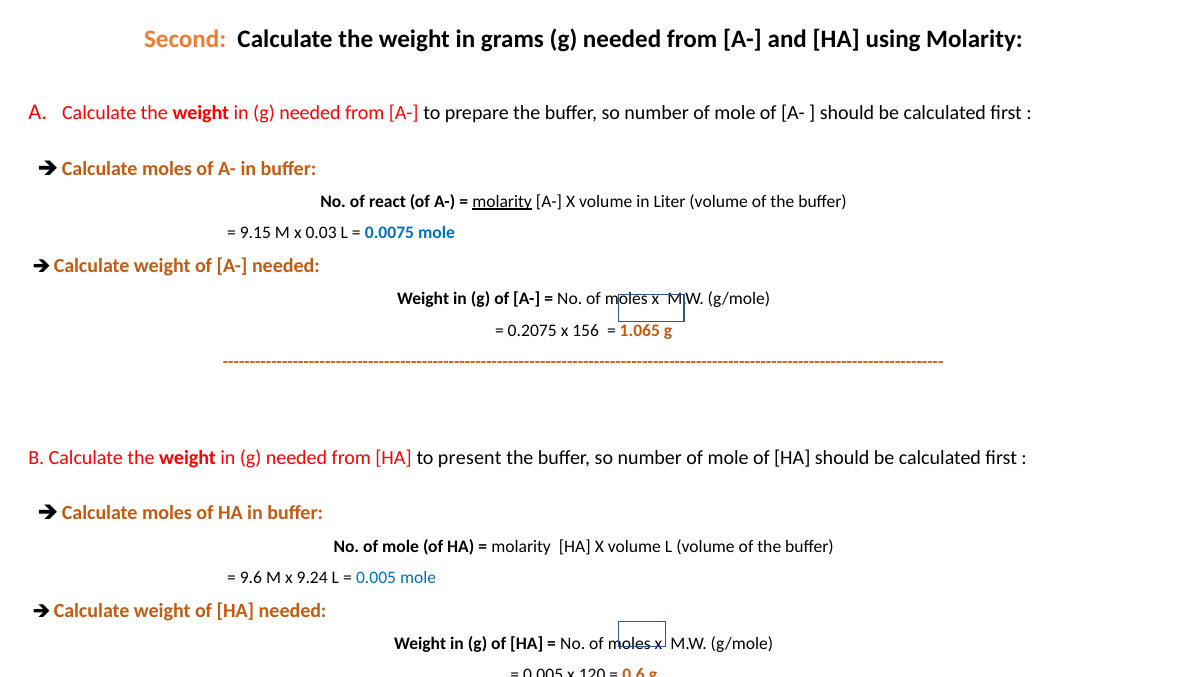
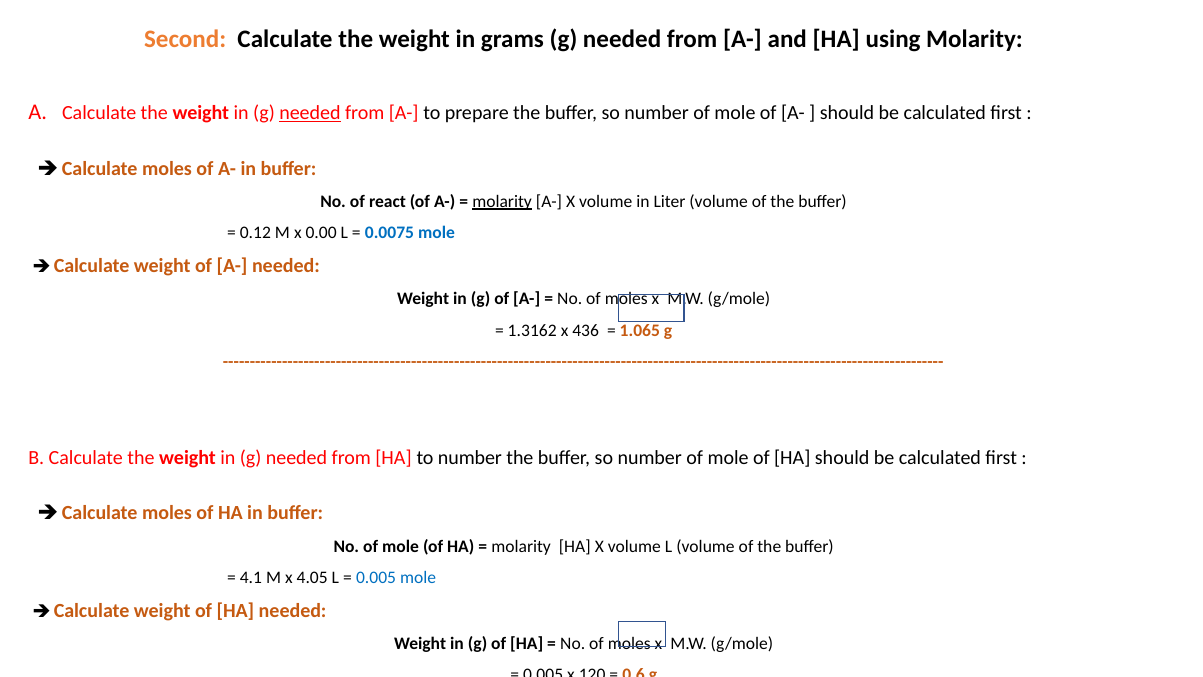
needed underline: none -> present (310, 113)
9.15: 9.15 -> 0.12 (255, 233)
0.03: 0.03 -> 0.00 (321, 233)
0.2075: 0.2075 -> 1.3162 (532, 330)
156: 156 -> 436 (586, 330)
to present: present -> number (470, 457)
9.6: 9.6 -> 4.1 (251, 578)
9.24: 9.24 -> 4.05 (312, 578)
